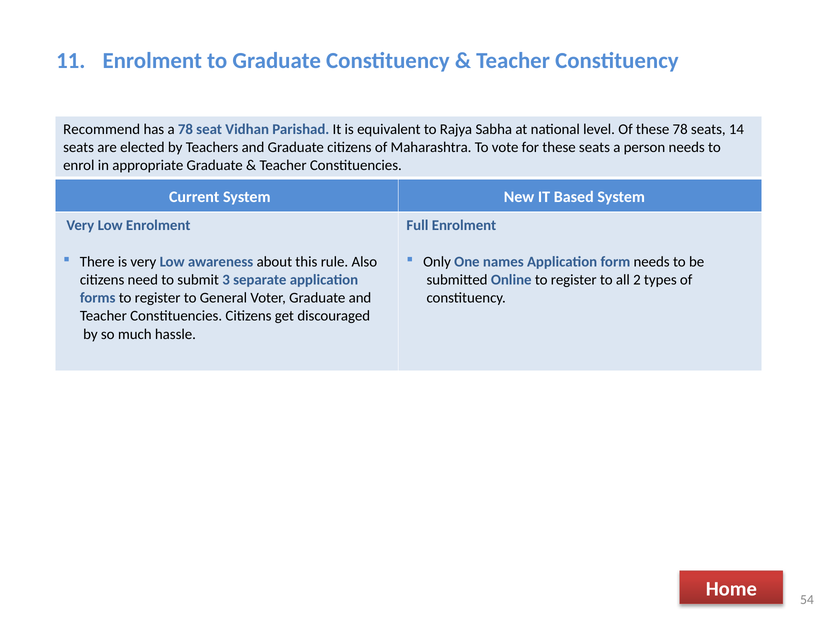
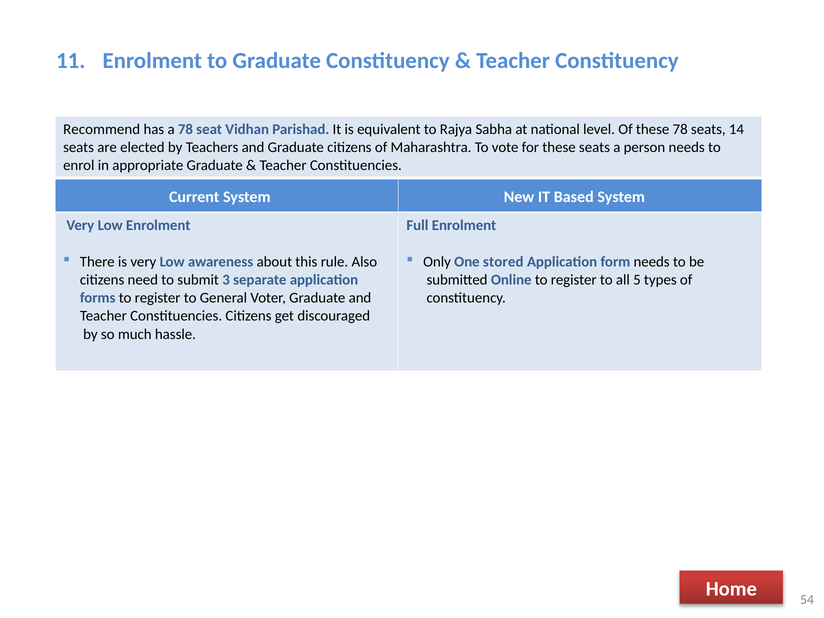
names: names -> stored (503, 262)
2: 2 -> 5 (637, 280)
